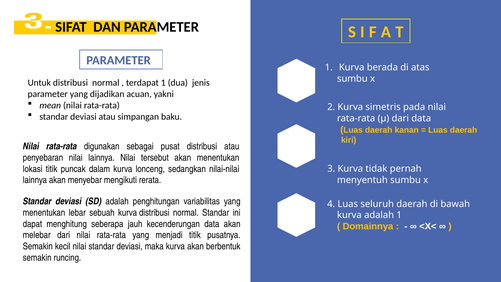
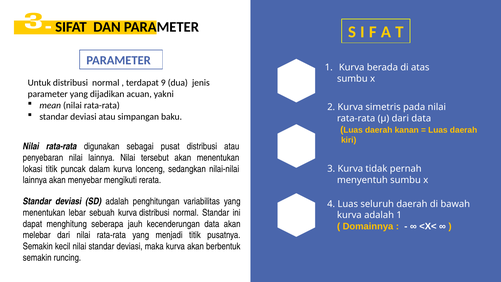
terdapat 1: 1 -> 9 (163, 83)
